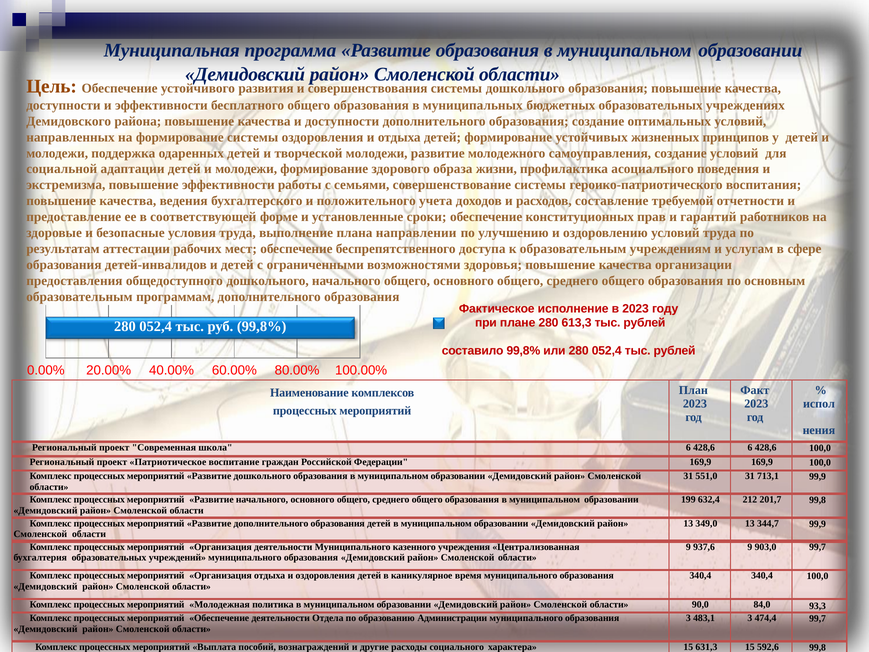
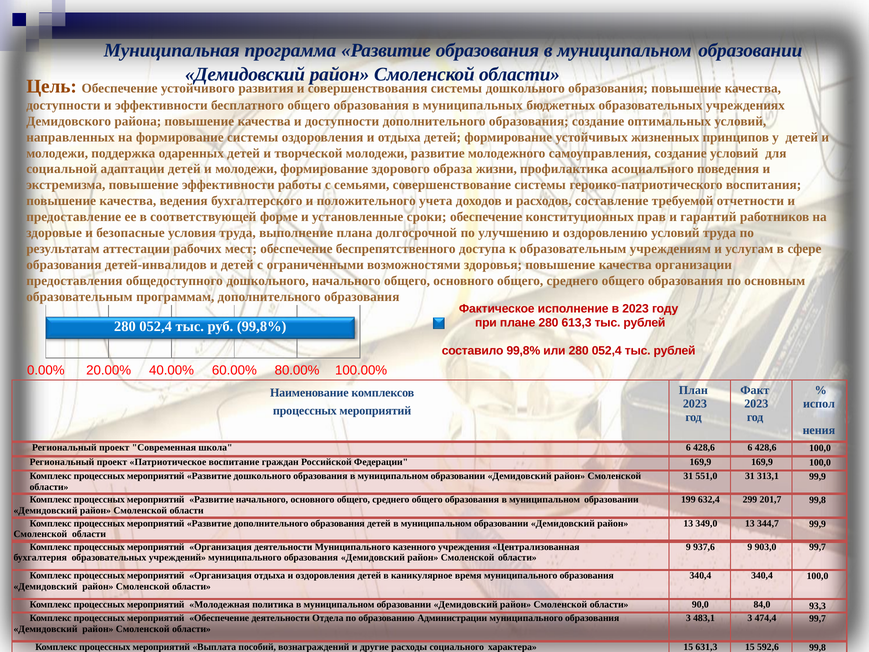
направлении: направлении -> долгосрочной (416, 233)
713,1: 713,1 -> 313,1 (768, 476)
212: 212 -> 299 (750, 499)
